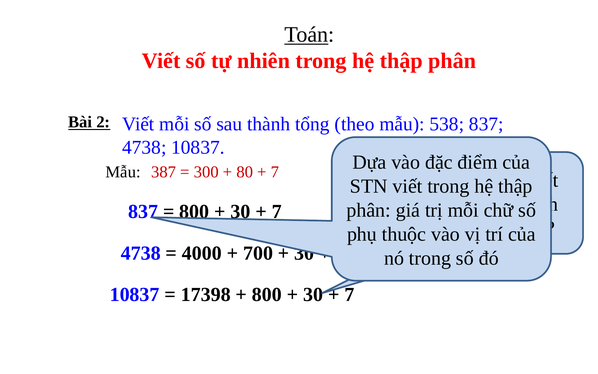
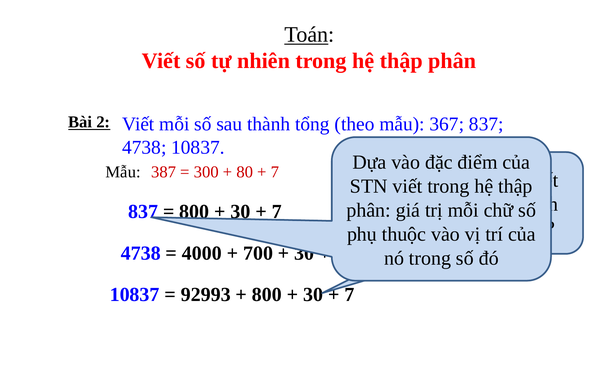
538: 538 -> 367 (447, 124)
17398: 17398 -> 92993 (206, 295)
